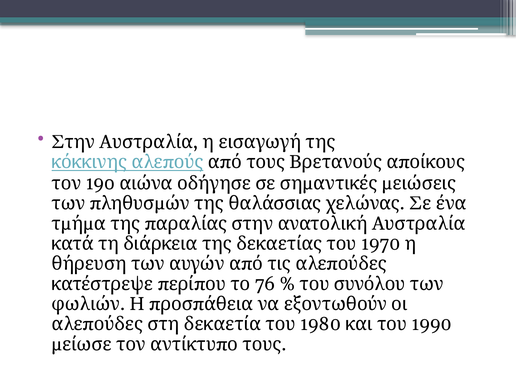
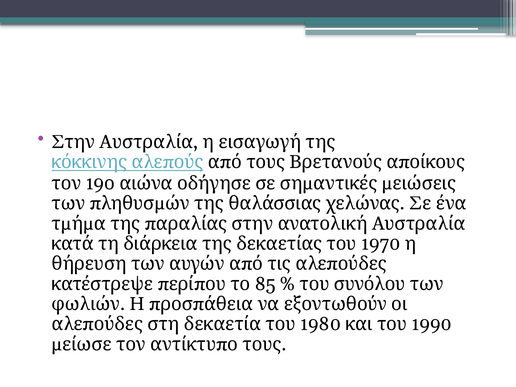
76: 76 -> 85 (265, 284)
